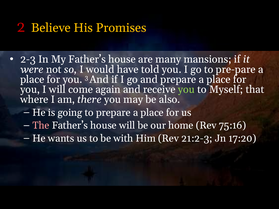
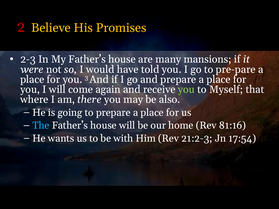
The colour: pink -> light blue (41, 126)
75:16: 75:16 -> 81:16 (232, 126)
17:20: 17:20 -> 17:54 (242, 138)
